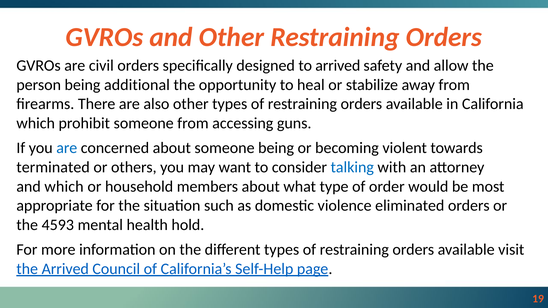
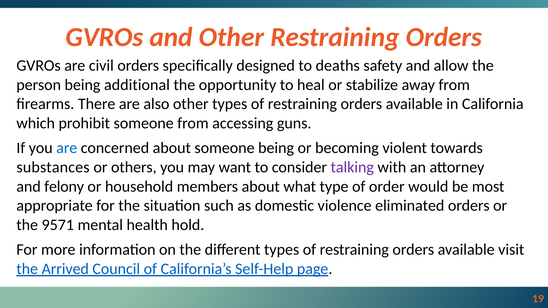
to arrived: arrived -> deaths (338, 66)
terminated: terminated -> substances (53, 167)
talking colour: blue -> purple (352, 167)
and which: which -> felony (64, 187)
4593: 4593 -> 9571 (58, 225)
